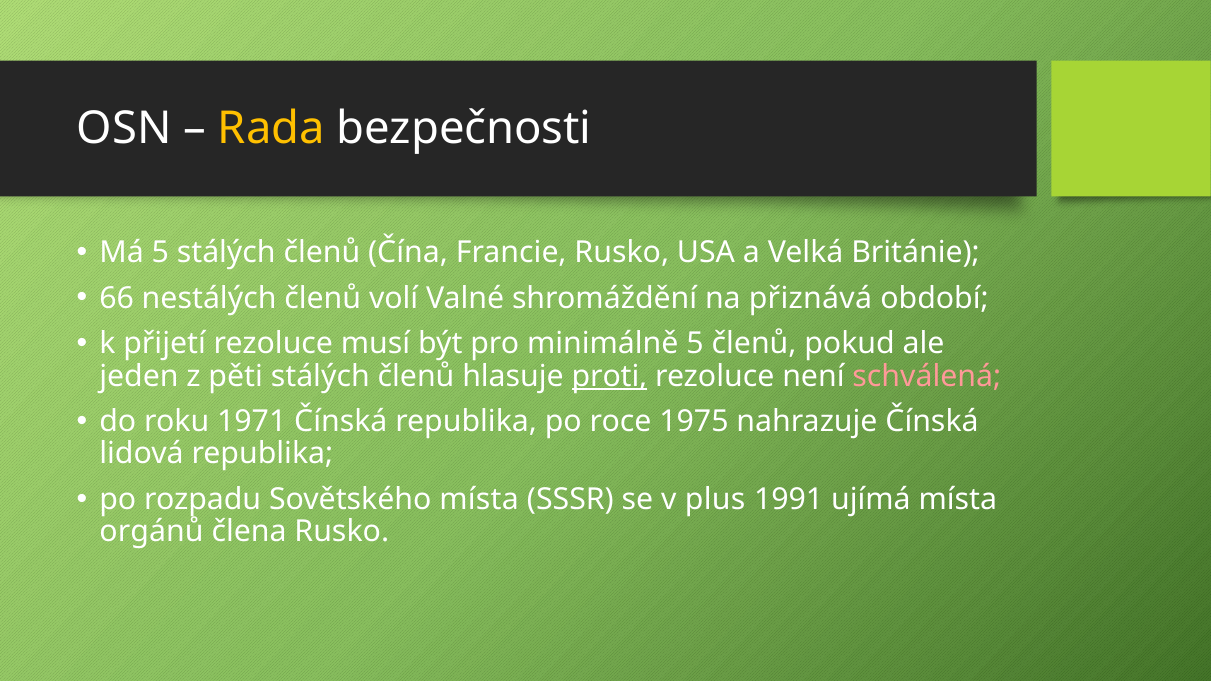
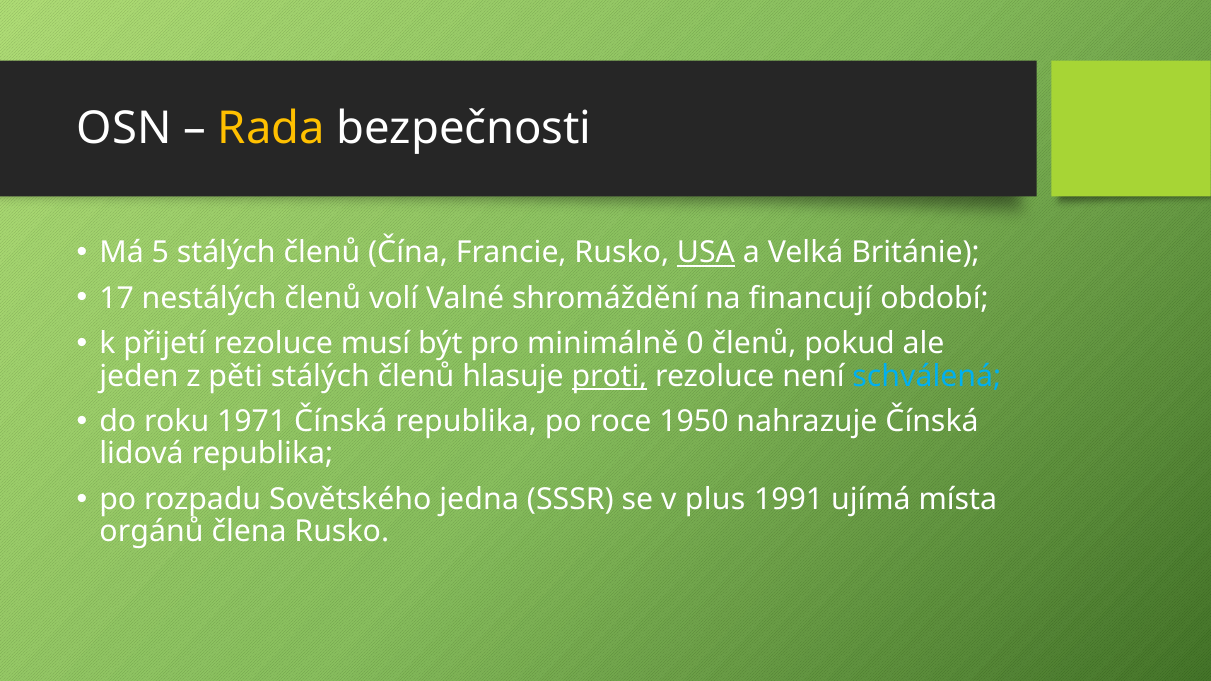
USA underline: none -> present (706, 253)
66: 66 -> 17 (117, 298)
přiznává: přiznává -> financují (810, 298)
minimálně 5: 5 -> 0 (695, 343)
schválená colour: pink -> light blue (927, 376)
1975: 1975 -> 1950 (694, 421)
Sovětského místa: místa -> jedna (479, 499)
